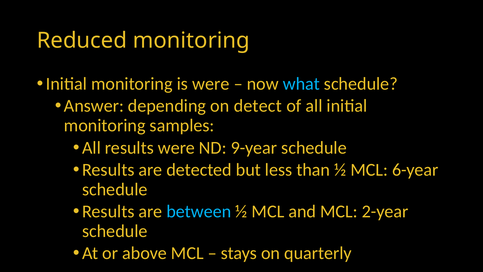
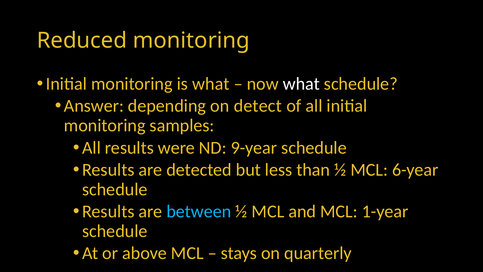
is were: were -> what (211, 84)
what colour: light blue -> white (301, 84)
2-year: 2-year -> 1-year (385, 211)
